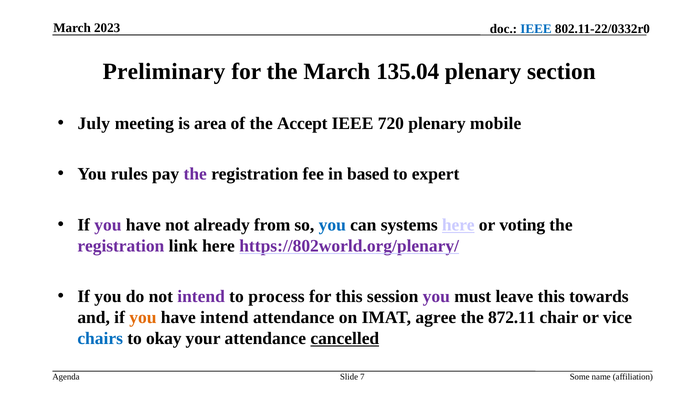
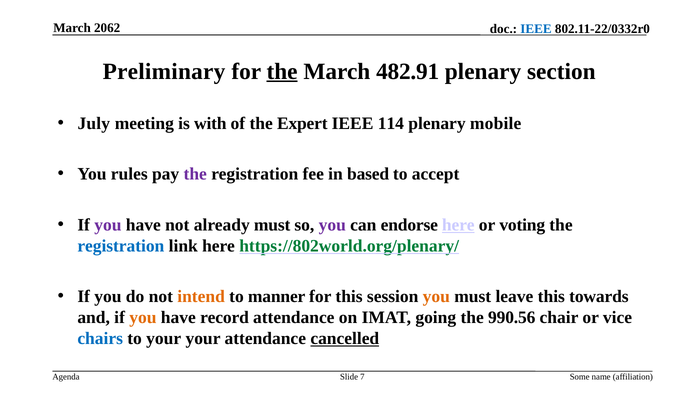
2023: 2023 -> 2062 (107, 28)
the underline: none -> present (282, 71)
135.04: 135.04 -> 482.91 (408, 71)
area: area -> with (210, 124)
Accept: Accept -> Expert (302, 124)
720: 720 -> 114 (391, 124)
expert: expert -> accept (436, 174)
already from: from -> must (272, 225)
you colour: blue -> purple (332, 225)
systems: systems -> endorse (409, 225)
registration colour: purple -> blue (121, 246)
https://802world.org/plenary/ colour: purple -> green (349, 246)
intend colour: purple -> orange (201, 297)
process: process -> manner (277, 297)
you colour: purple -> orange (436, 297)
have intend: intend -> record (224, 318)
agree: agree -> going (436, 318)
872.11: 872.11 -> 990.56 (512, 318)
to okay: okay -> your (164, 339)
